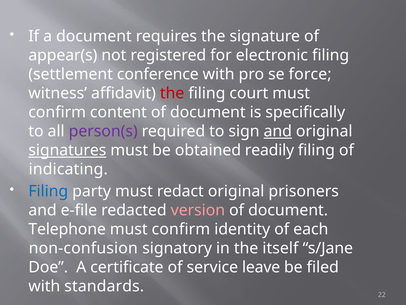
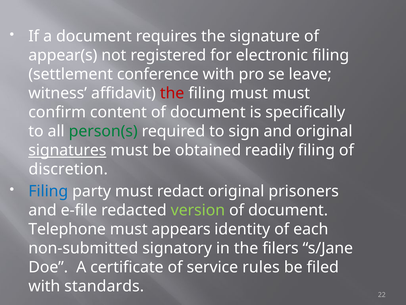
force: force -> leave (310, 74)
filing court: court -> must (249, 93)
person(s colour: purple -> green (103, 131)
and underline: present -> none (278, 131)
indicating: indicating -> discretion (68, 169)
version colour: pink -> light green (198, 210)
confirm: confirm -> appears (181, 229)
non-confusion: non-confusion -> non-submitted (83, 248)
itself: itself -> filers (280, 248)
leave: leave -> rules (261, 267)
